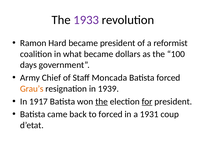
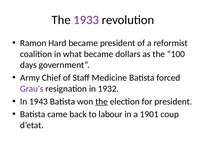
Moncada: Moncada -> Medicine (109, 78)
Grau’s colour: orange -> purple (32, 89)
1939: 1939 -> 1932 (108, 89)
1917: 1917 -> 1943 (39, 102)
for underline: present -> none (147, 102)
to forced: forced -> labour (111, 115)
1931: 1931 -> 1901 (149, 115)
